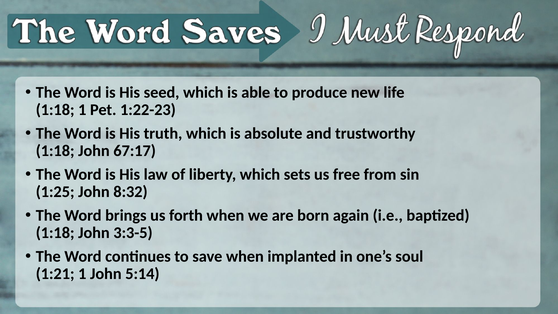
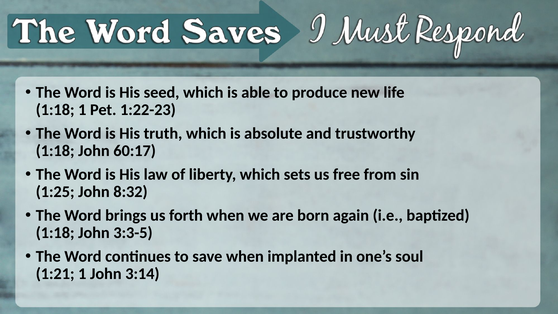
67:17: 67:17 -> 60:17 (135, 151)
5:14: 5:14 -> 3:14 (142, 274)
